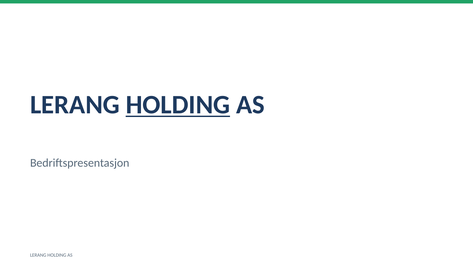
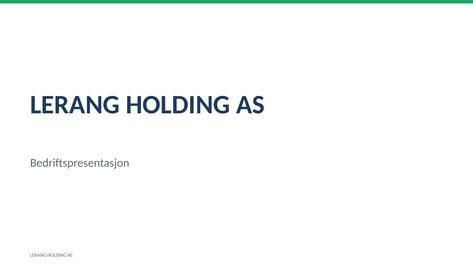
HOLDING underline: present -> none (178, 105)
